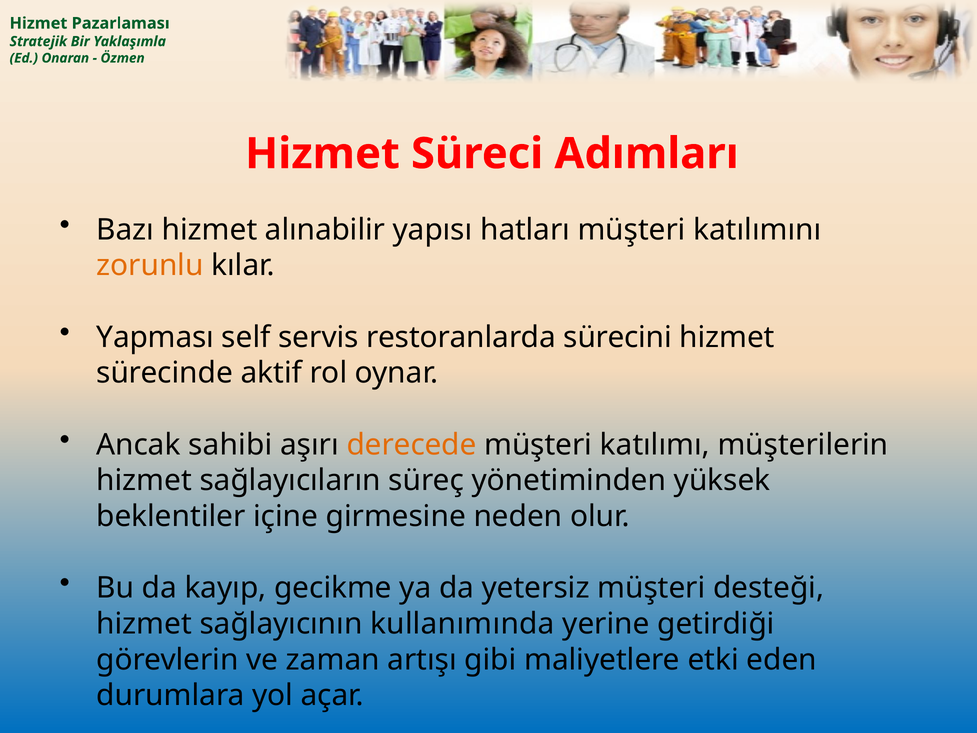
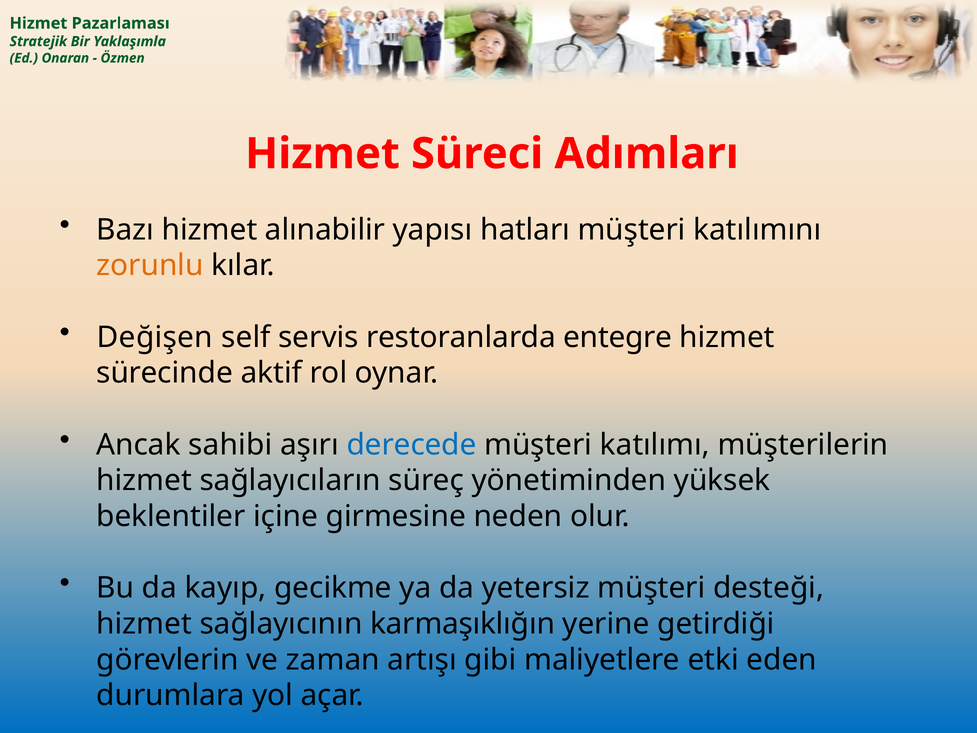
Yapması: Yapması -> Değişen (155, 337)
sürecini: sürecini -> entegre (618, 337)
derecede colour: orange -> blue (412, 445)
kullanımında: kullanımında -> karmaşıklığın (463, 624)
